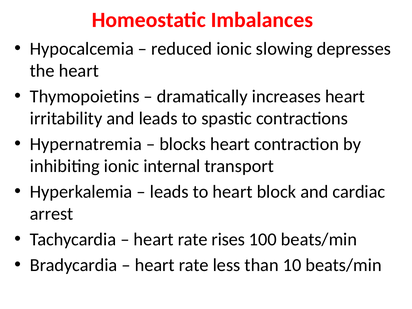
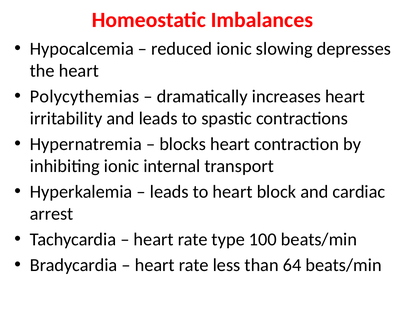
Thymopoietins: Thymopoietins -> Polycythemias (85, 96)
rises: rises -> type (228, 239)
10: 10 -> 64 (292, 265)
